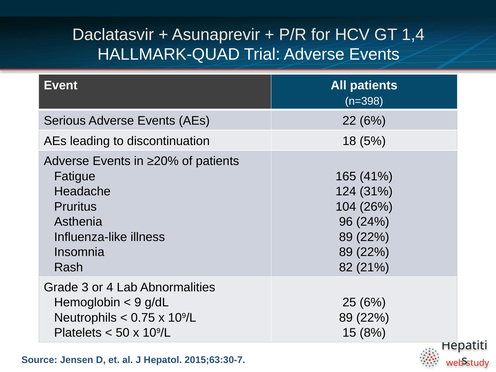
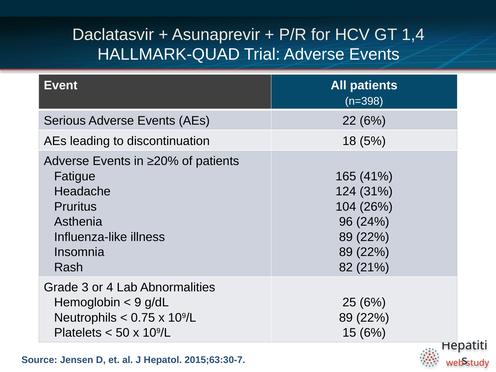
15 8%: 8% -> 6% (373, 333)
